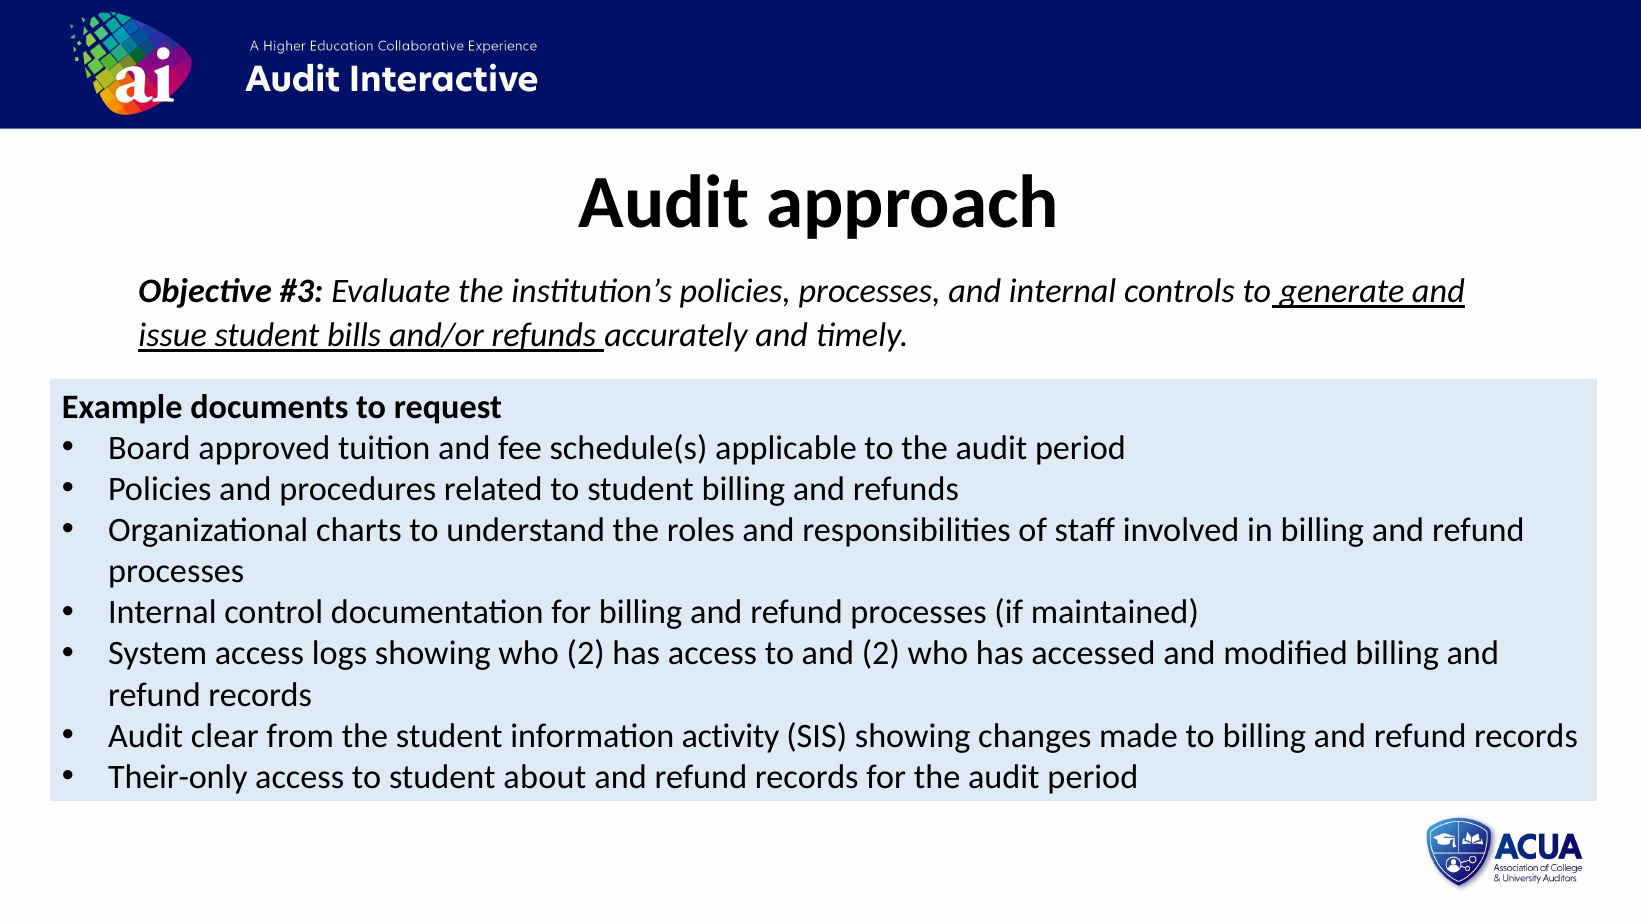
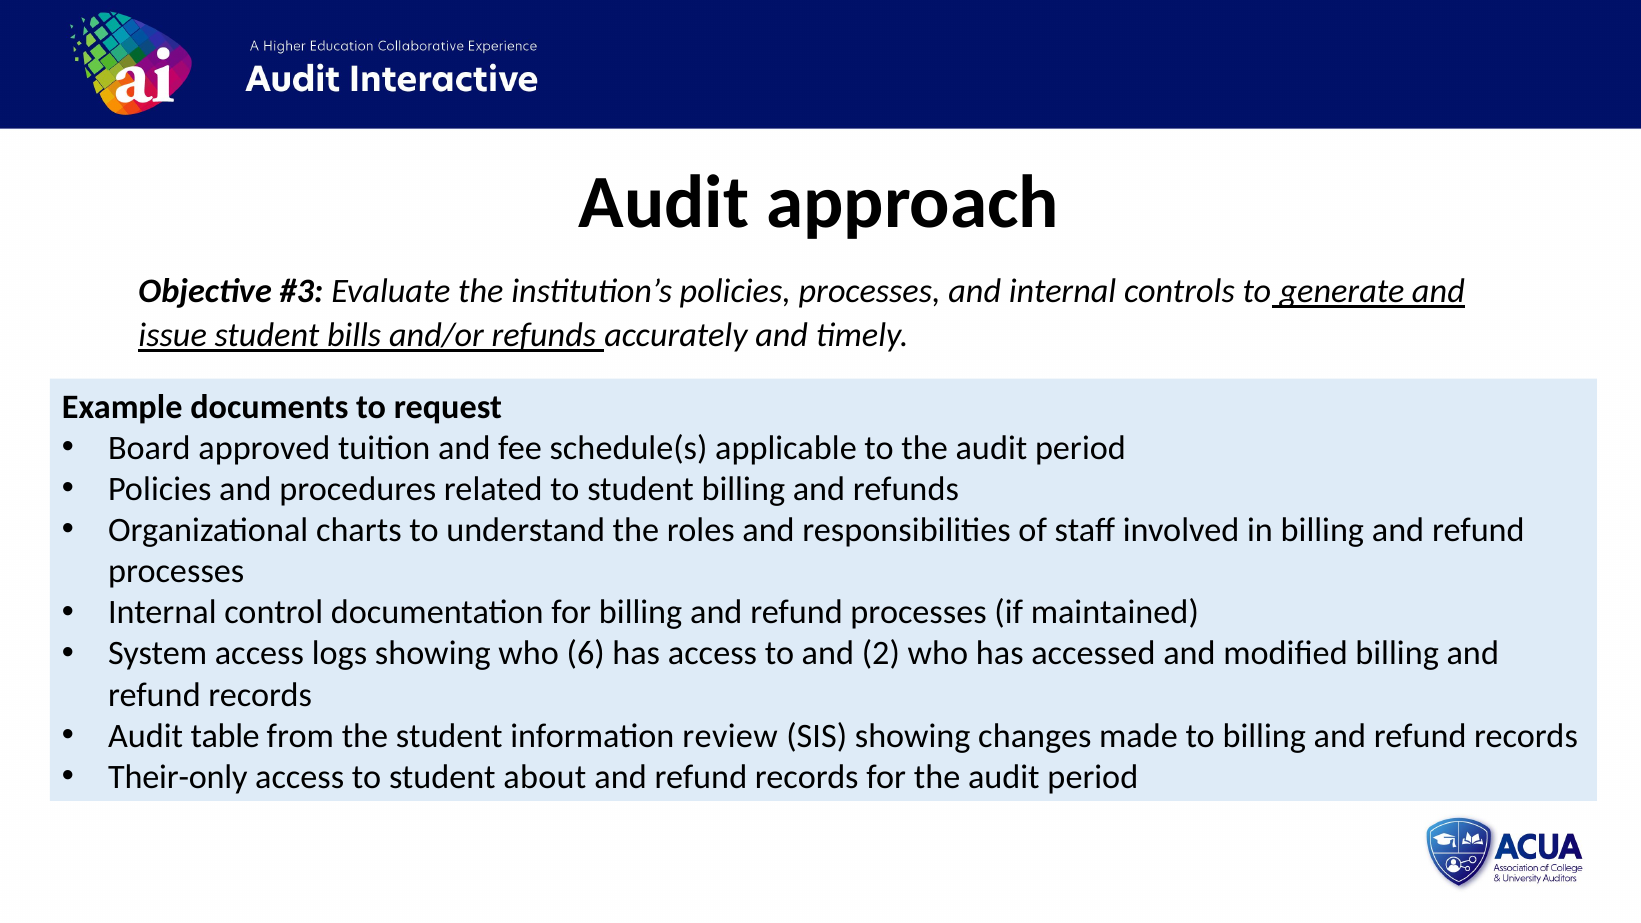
who 2: 2 -> 6 (586, 654)
clear: clear -> table (225, 736)
activity: activity -> review (730, 736)
